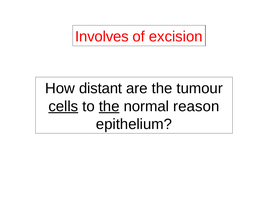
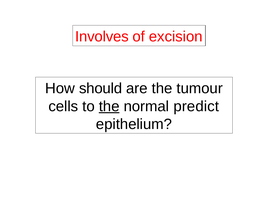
distant: distant -> should (101, 88)
cells underline: present -> none (63, 106)
reason: reason -> predict (196, 106)
